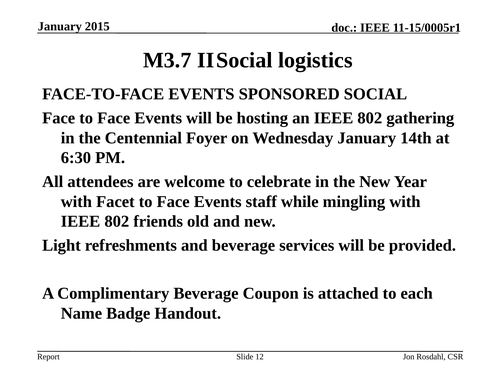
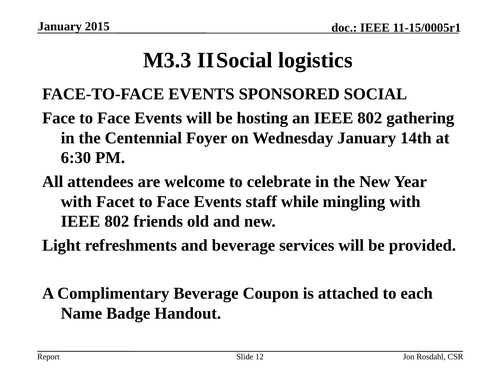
M3.7: M3.7 -> M3.3 (167, 60)
